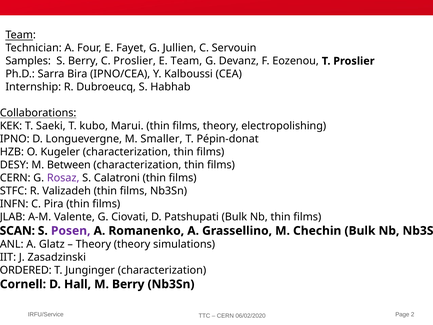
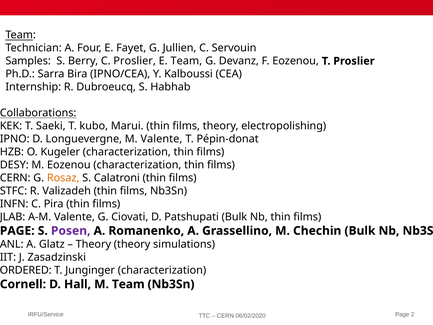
M Smaller: Smaller -> Valente (161, 139)
M Between: Between -> Eozenou (69, 165)
Rosaz colour: purple -> orange (63, 178)
SCAN: SCAN -> PAGE (17, 231)
M Berry: Berry -> Team (128, 284)
